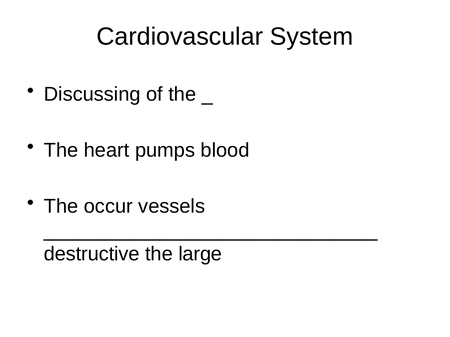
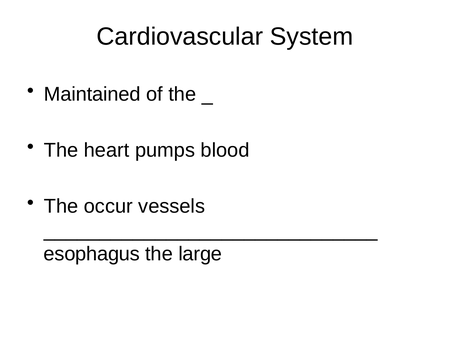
Discussing: Discussing -> Maintained (92, 94)
destructive: destructive -> esophagus (92, 254)
